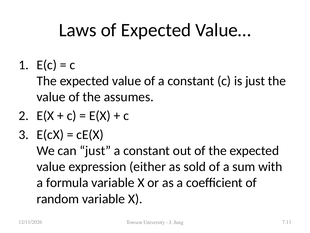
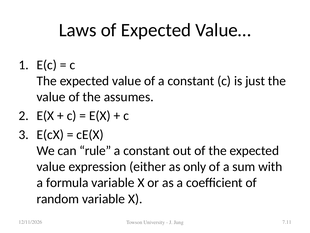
can just: just -> rule (95, 150)
sold: sold -> only (195, 166)
